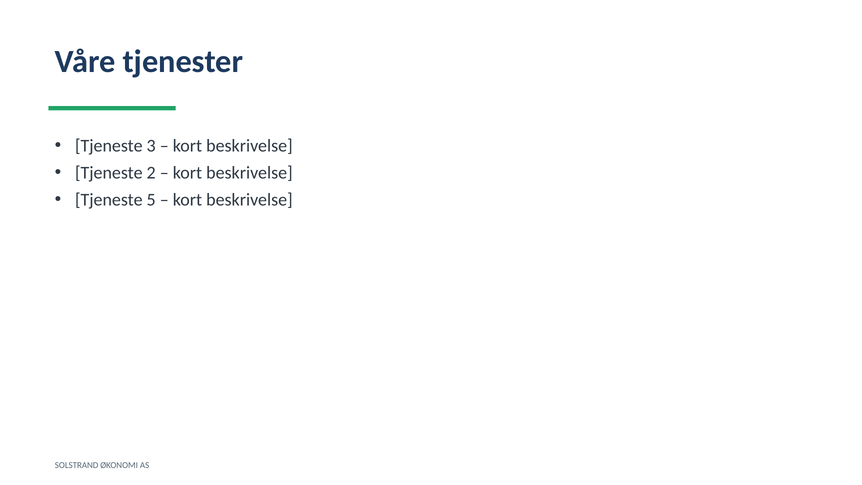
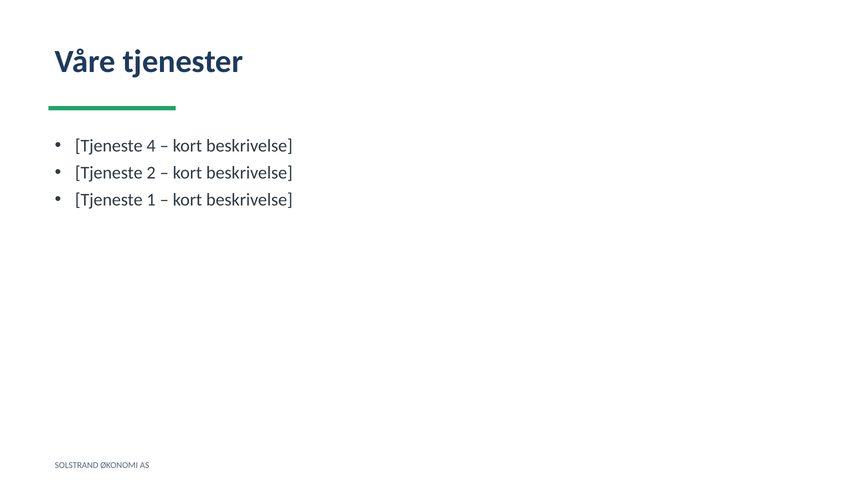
3: 3 -> 4 (151, 146)
5: 5 -> 1 (151, 200)
